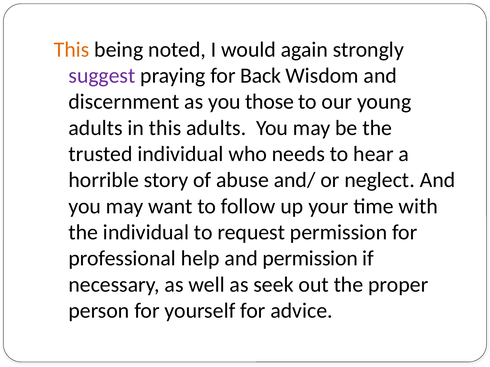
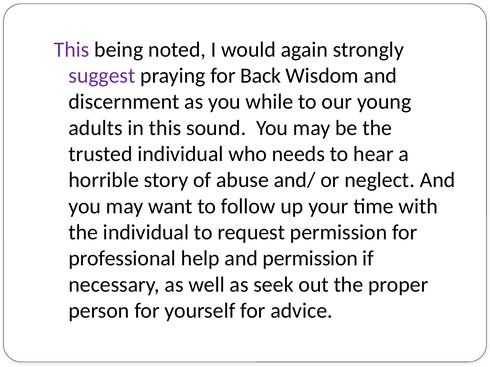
This colour: orange -> purple (72, 50)
those: those -> while (269, 102)
this adults: adults -> sound (216, 128)
